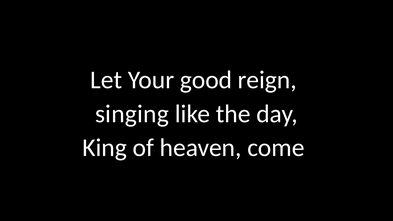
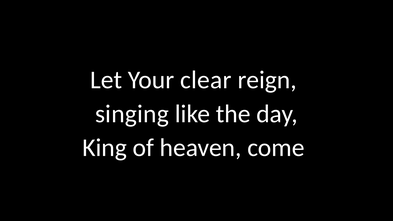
good: good -> clear (206, 80)
